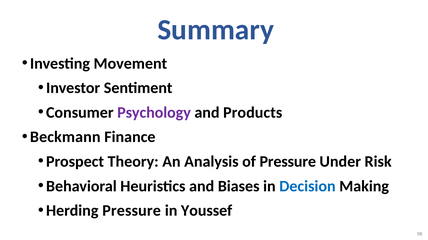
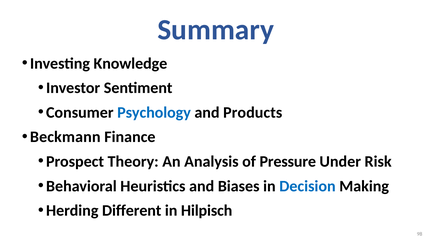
Movement: Movement -> Knowledge (130, 64)
Psychology colour: purple -> blue (154, 113)
Herding Pressure: Pressure -> Different (132, 211)
Youssef: Youssef -> Hilpisch (207, 211)
